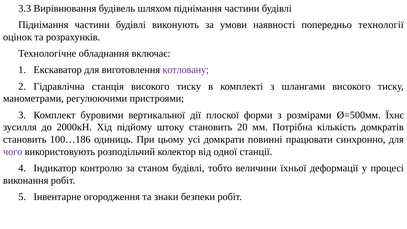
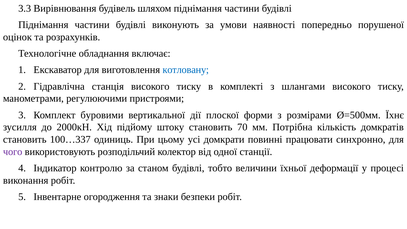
технології: технології -> порушеної (381, 25)
котловану colour: purple -> blue (186, 70)
20: 20 -> 70 (242, 127)
100…186: 100…186 -> 100…337 (70, 139)
